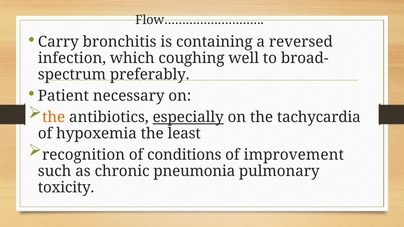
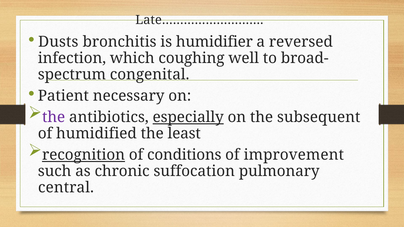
Flow………………………: Flow……………………… -> Late……………………… (199, 20)
Carry: Carry -> Dusts (58, 42)
containing: containing -> humidifier (214, 42)
preferably: preferably -> congenital (150, 75)
the colour: orange -> purple (54, 117)
tachycardia: tachycardia -> subsequent (319, 117)
hypoxemia: hypoxemia -> humidified (96, 134)
recognition underline: none -> present (84, 155)
pneumonia: pneumonia -> suffocation (194, 171)
toxicity: toxicity -> central (66, 188)
